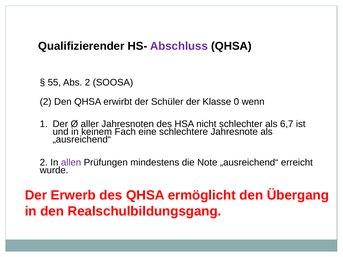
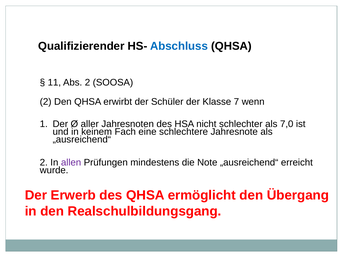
Abschluss colour: purple -> blue (179, 46)
55: 55 -> 11 (54, 83)
0: 0 -> 7 (236, 102)
6,7: 6,7 -> 7,0 (287, 124)
